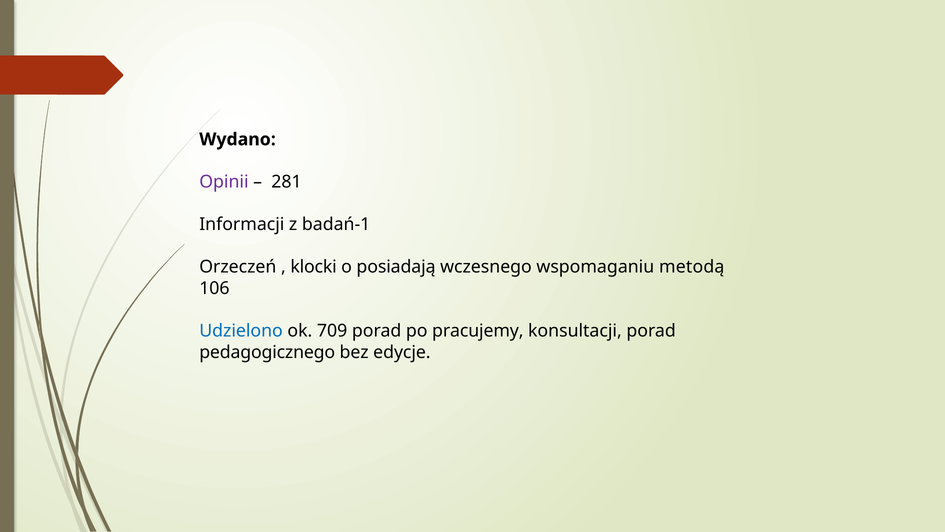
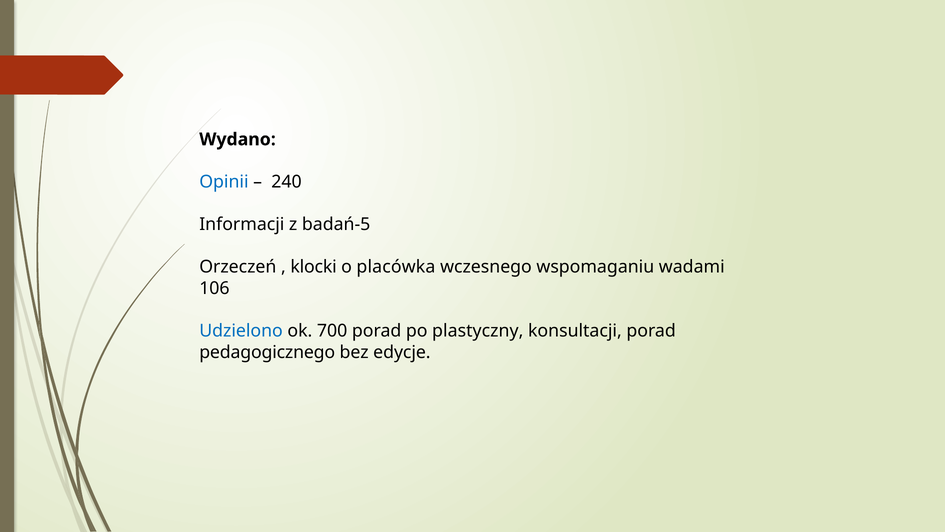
Opinii colour: purple -> blue (224, 182)
281: 281 -> 240 (286, 182)
badań-1: badań-1 -> badań-5 (336, 224)
posiadają: posiadają -> placówka (396, 267)
metodą: metodą -> wadami (692, 267)
709: 709 -> 700 (332, 331)
pracujemy: pracujemy -> plastyczny (478, 331)
